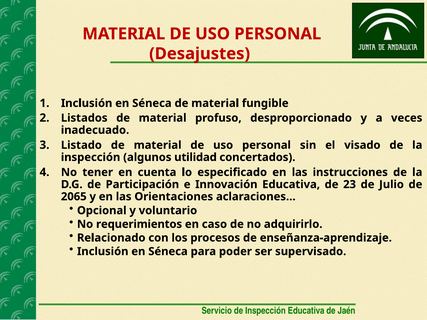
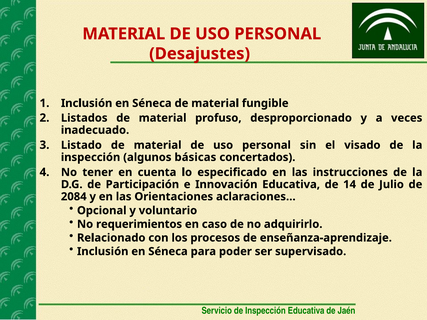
utilidad: utilidad -> básicas (195, 157)
23: 23 -> 14 (350, 185)
2065: 2065 -> 2084 (74, 197)
